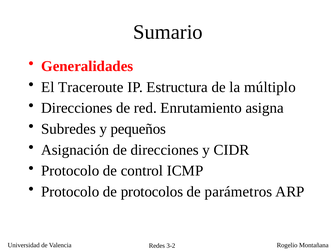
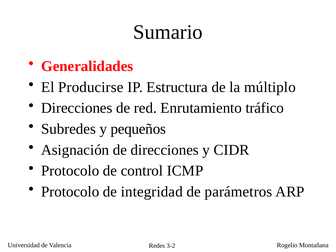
Traceroute: Traceroute -> Producirse (91, 87)
asigna: asigna -> tráfico (265, 108)
protocolos: protocolos -> integridad (152, 192)
